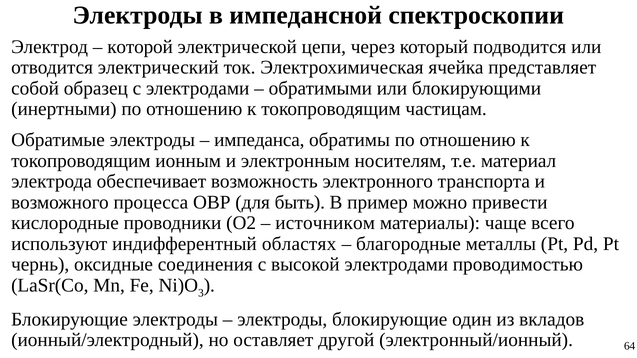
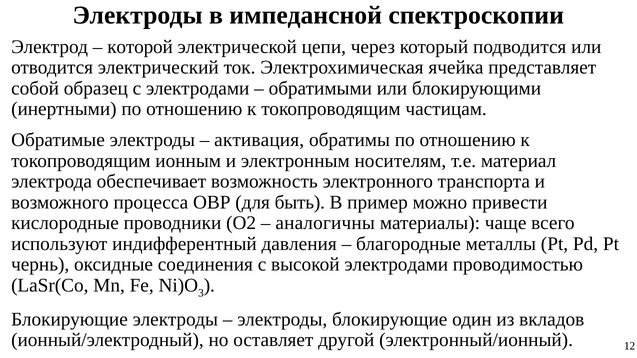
импеданса: импеданса -> активация (259, 140)
источником: источником -> аналогичны (325, 223)
областях: областях -> давления (299, 244)
64: 64 -> 12 (630, 346)
